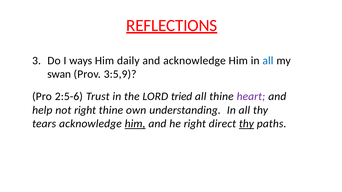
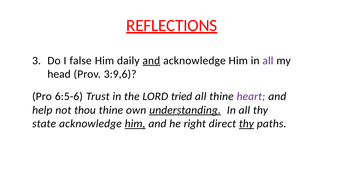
ways: ways -> false (81, 61)
and underline: none -> present (151, 61)
all colour: blue -> purple (268, 61)
swan: swan -> head (59, 74)
3:5,9: 3:5,9 -> 3:9,6 (120, 74)
2:5-6: 2:5-6 -> 6:5-6 (69, 97)
not right: right -> thou (85, 110)
understanding underline: none -> present (185, 110)
tears: tears -> state (44, 124)
